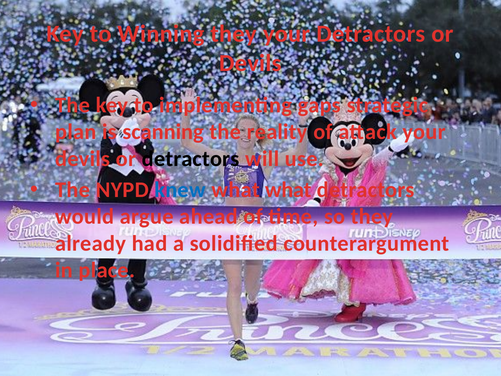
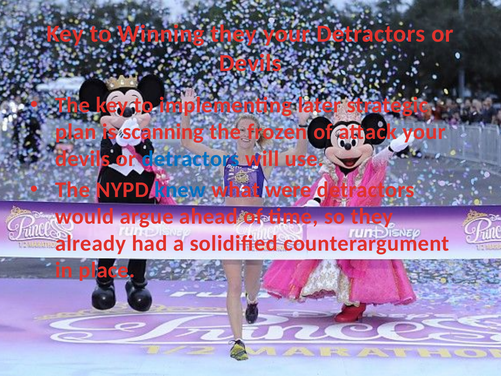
gaps: gaps -> later (319, 105)
reality: reality -> frozen (277, 132)
detractors colour: black -> blue (191, 159)
what what: what -> were (288, 190)
